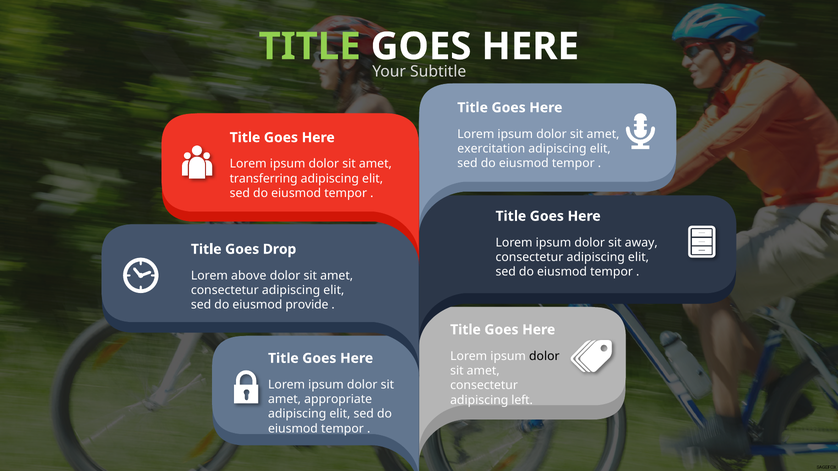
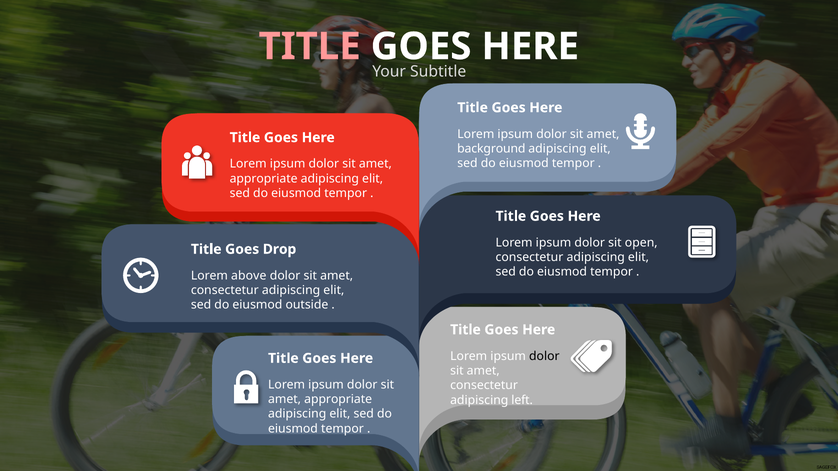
TITLE colour: light green -> pink (310, 47)
exercitation: exercitation -> background (491, 149)
transferring: transferring -> appropriate (264, 179)
away: away -> open (641, 243)
provide: provide -> outside (307, 305)
